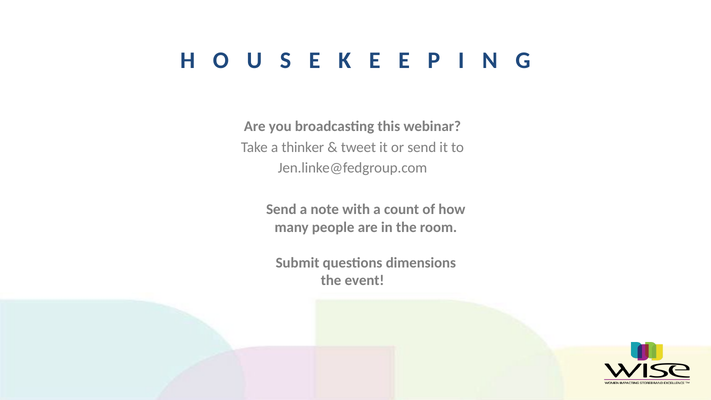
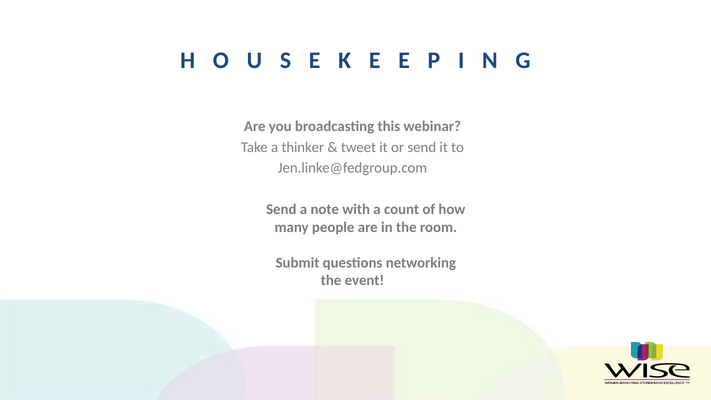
dimensions: dimensions -> networking (421, 263)
